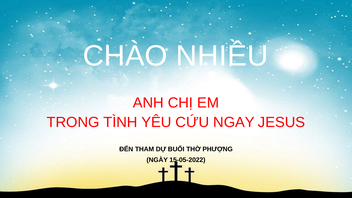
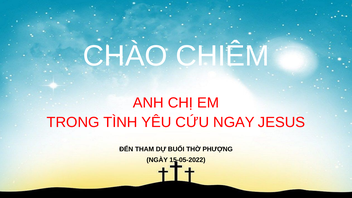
NHIỀU: NHIỀU -> CHIÊM (222, 56)
